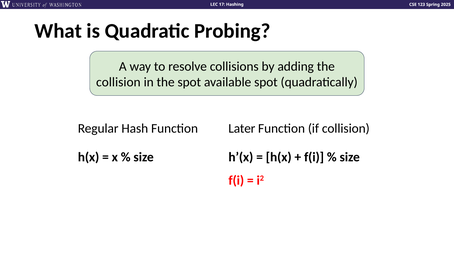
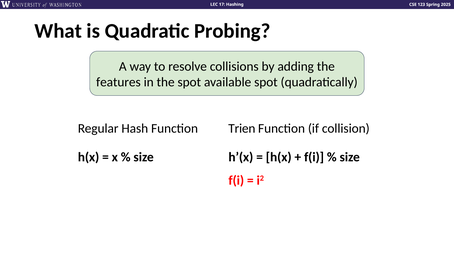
collision: collision -> features (118, 82)
Later: Later -> Trien (242, 128)
